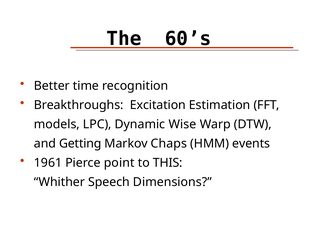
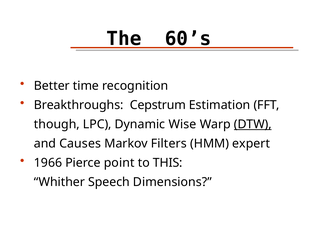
Excitation: Excitation -> Cepstrum (158, 105)
models: models -> though (57, 124)
DTW underline: none -> present (253, 124)
Getting: Getting -> Causes (80, 143)
Chaps: Chaps -> Filters (169, 143)
events: events -> expert (251, 143)
1961: 1961 -> 1966 (48, 163)
